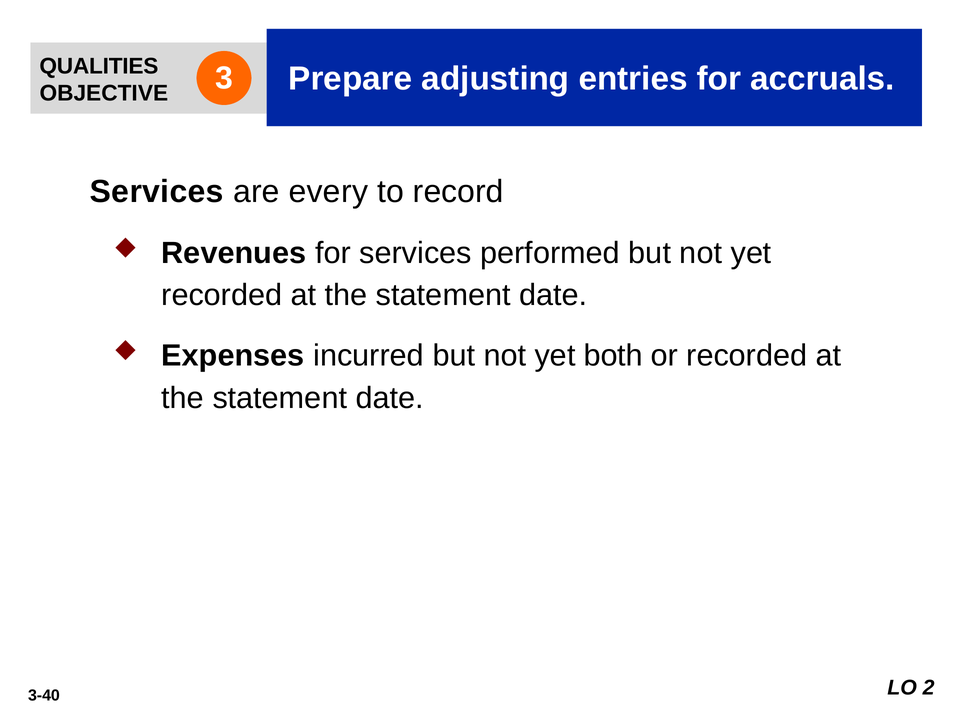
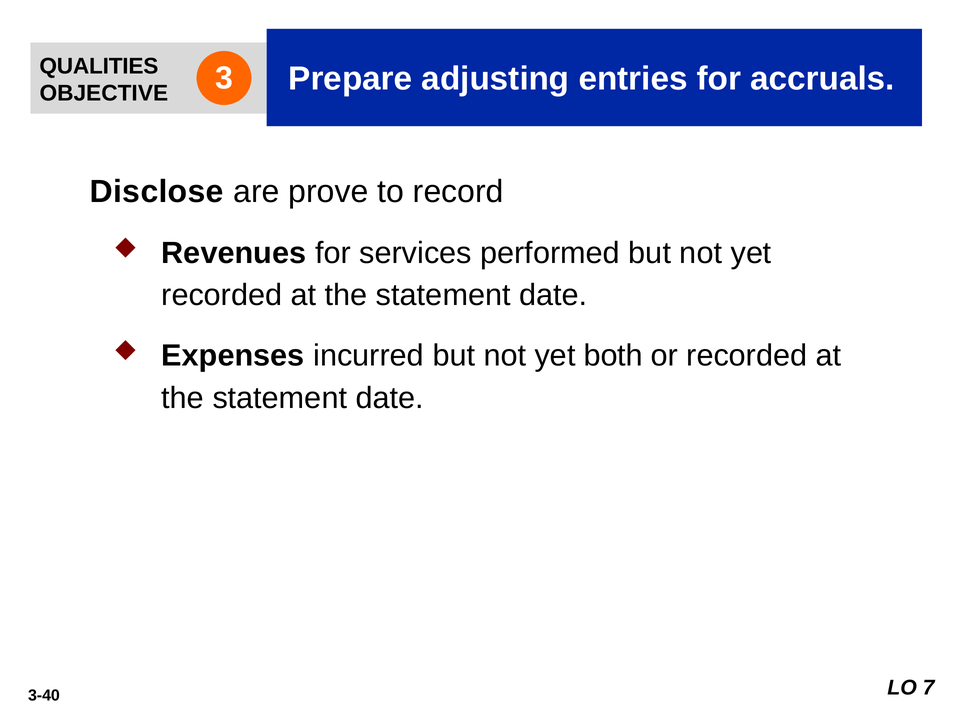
Services: Services -> Disclose (157, 192)
every: every -> prove (328, 192)
2: 2 -> 7 (929, 688)
